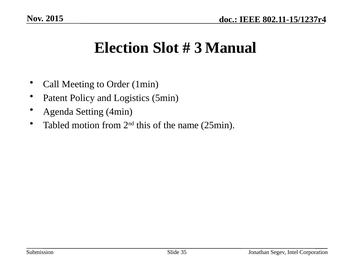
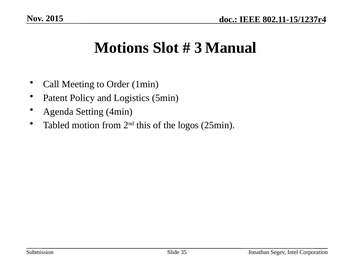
Election: Election -> Motions (122, 48)
name: name -> logos (188, 125)
